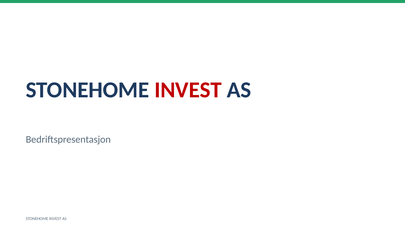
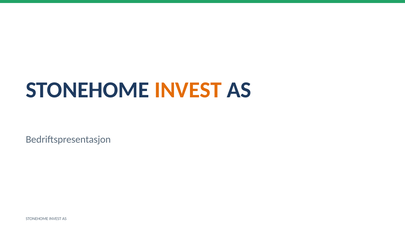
INVEST colour: red -> orange (188, 90)
